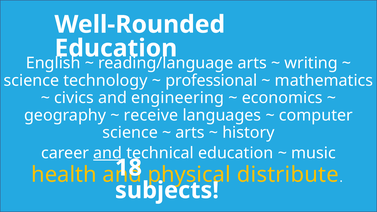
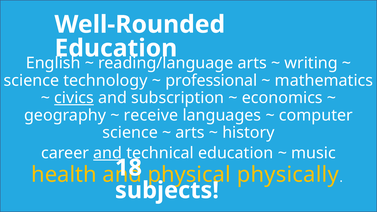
civics underline: none -> present (74, 98)
engineering: engineering -> subscription (178, 98)
distribute: distribute -> physically (288, 175)
